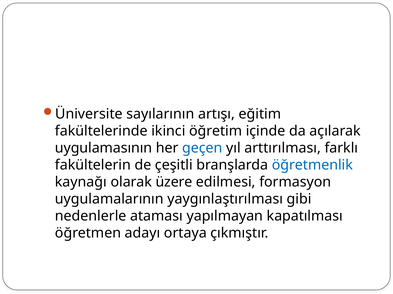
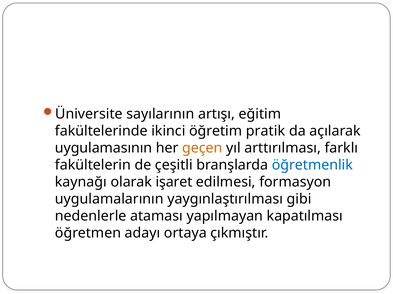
içinde: içinde -> pratik (266, 131)
geçen colour: blue -> orange (202, 148)
üzere: üzere -> işaret (174, 182)
